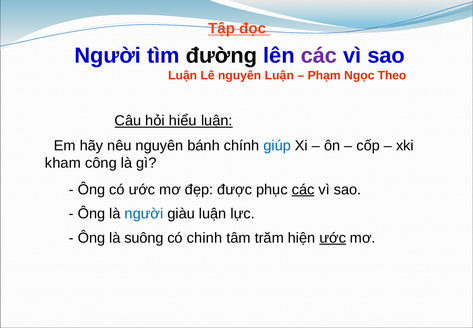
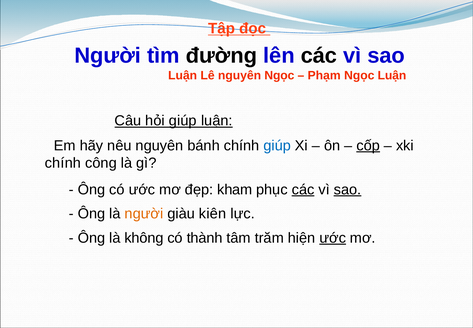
các colour: purple -> black (319, 56)
nguyên Luận: Luận -> Ngọc (279, 75)
Ngọc Theo: Theo -> Luận (392, 75)
hỏi hiểu: hiểu -> giúp (183, 121)
cốp underline: none -> present (368, 145)
kham: kham -> chính (63, 163)
được: được -> kham (235, 189)
sao underline: none -> present (348, 189)
người colour: blue -> orange (144, 213)
giàu luận: luận -> kiên (213, 213)
suông: suông -> không (144, 237)
chinh: chinh -> thành (205, 237)
